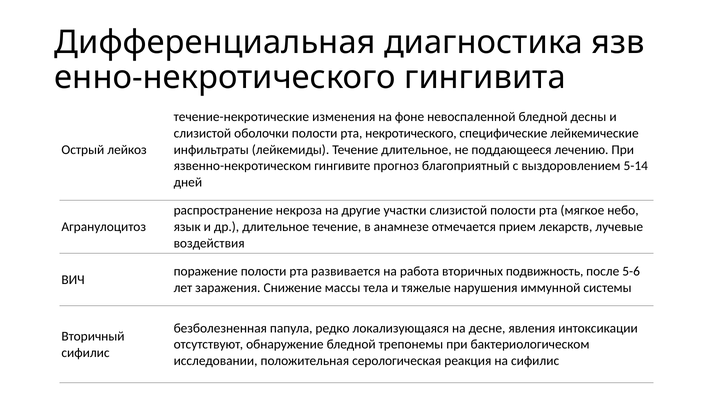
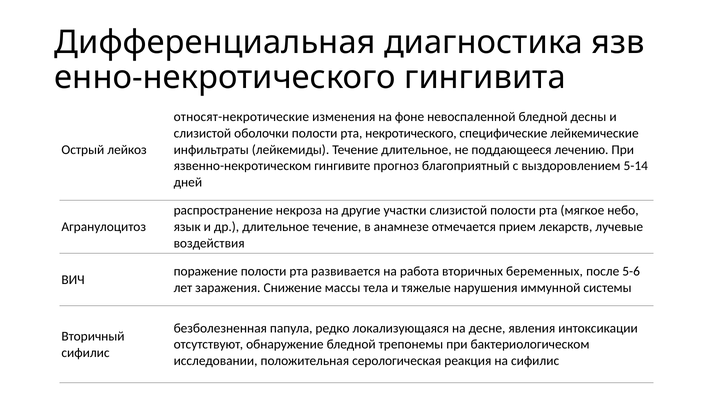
течение-некротические: течение-некротические -> относят-некротические (241, 117)
подвижность: подвижность -> беременных (544, 272)
